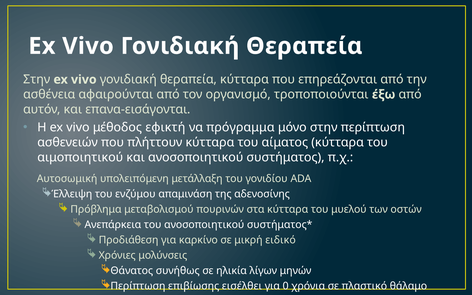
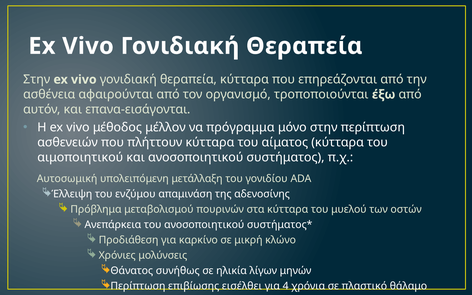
εφικτή: εφικτή -> μέλλον (165, 127)
ειδικό: ειδικό -> κλώνο (281, 240)
0: 0 -> 4 (286, 286)
